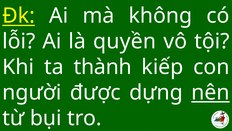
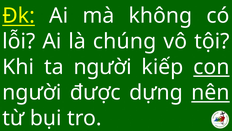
quyền: quyền -> chúng (125, 41)
ta thành: thành -> người (103, 67)
con underline: none -> present (211, 67)
